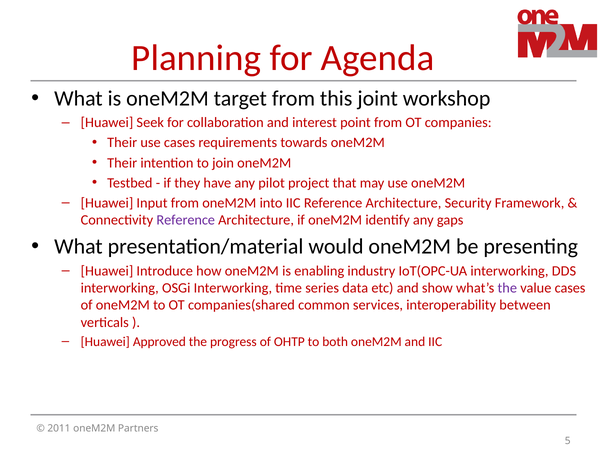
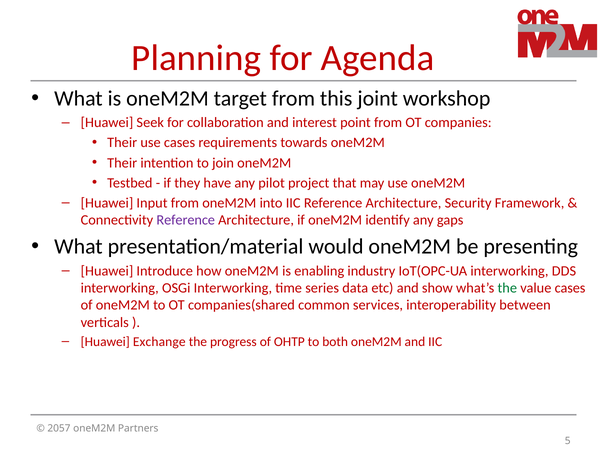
the colour: purple -> green (507, 288)
Approved: Approved -> Exchange (159, 342)
2011: 2011 -> 2057 (59, 429)
